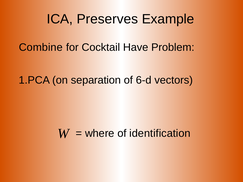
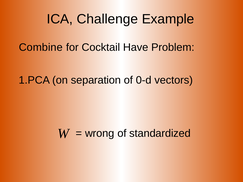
Preserves: Preserves -> Challenge (107, 19)
6-d: 6-d -> 0-d (144, 80)
where: where -> wrong (100, 133)
identification: identification -> standardized (160, 133)
